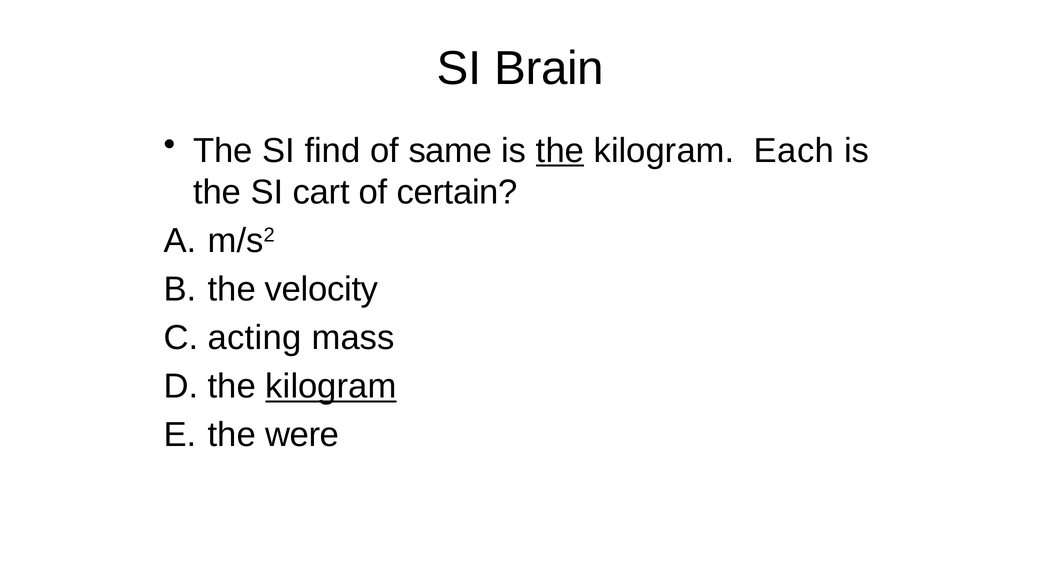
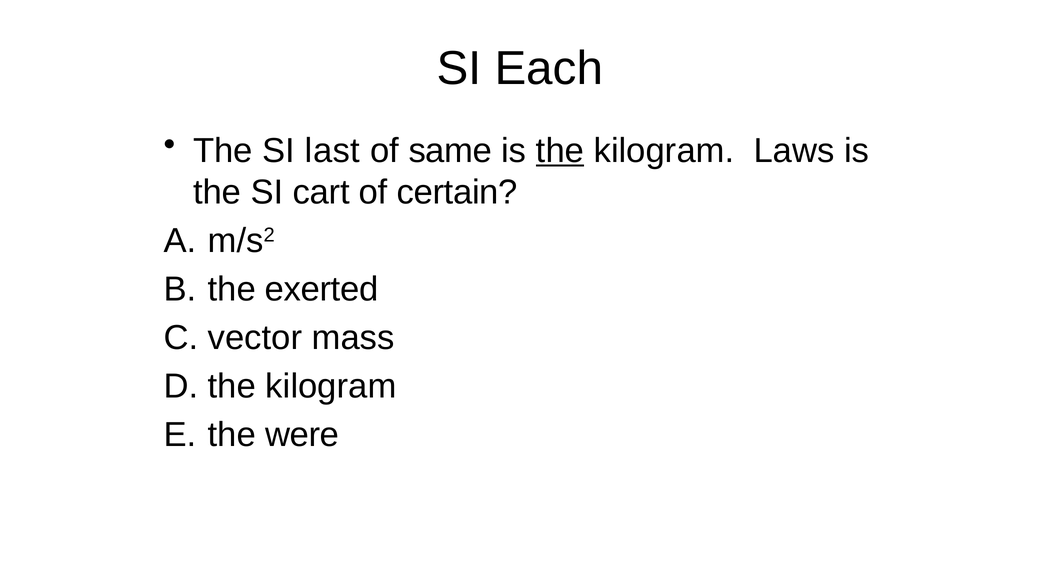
Brain: Brain -> Each (549, 68)
find: find -> last (332, 151)
Each: Each -> Laws (794, 151)
velocity: velocity -> exerted (322, 289)
acting: acting -> vector (255, 338)
kilogram underline: present -> none (331, 386)
